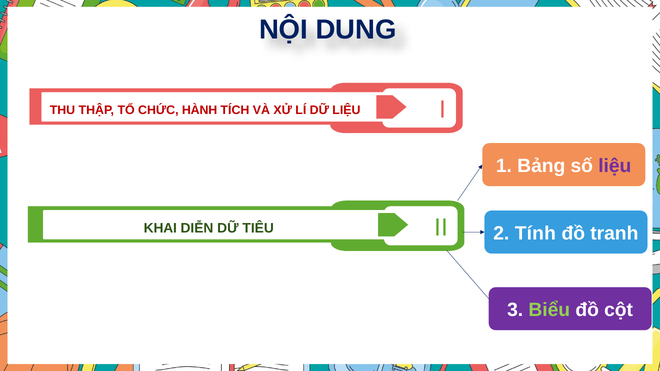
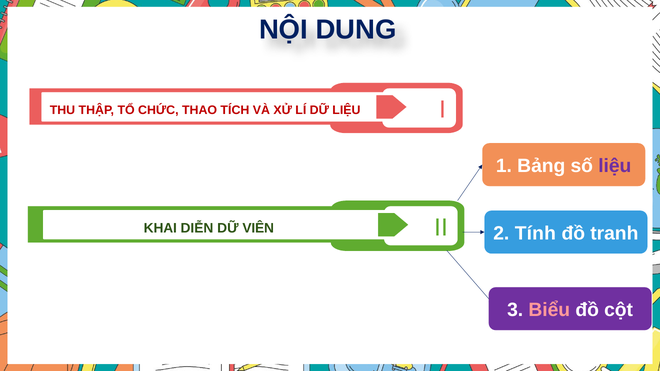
HÀNH: HÀNH -> THAO (200, 110)
TIÊU: TIÊU -> VIÊN (258, 228)
Biểu colour: light green -> pink (549, 310)
